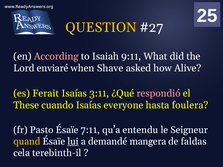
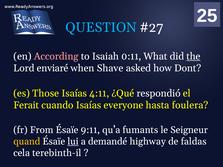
QUESTION colour: yellow -> light blue (101, 28)
9:11: 9:11 -> 0:11 (131, 56)
the underline: none -> present (193, 56)
Alive: Alive -> Dont (188, 68)
Ferait: Ferait -> Those (46, 93)
3:11: 3:11 -> 4:11 (99, 93)
respondió colour: pink -> white (159, 93)
These: These -> Ferait (26, 105)
Pasto: Pasto -> From (42, 130)
7:11: 7:11 -> 9:11 (90, 130)
entendu: entendu -> fumants (140, 130)
mangera: mangera -> highway (148, 142)
